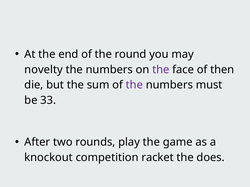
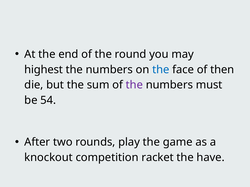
novelty: novelty -> highest (44, 70)
the colour: purple -> blue (161, 70)
33: 33 -> 54 (48, 100)
does: does -> have (211, 158)
